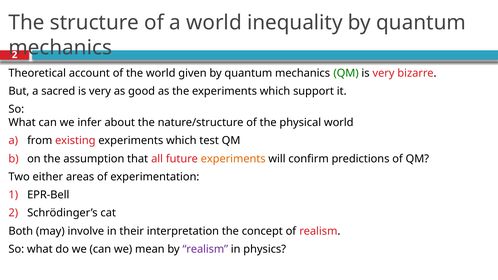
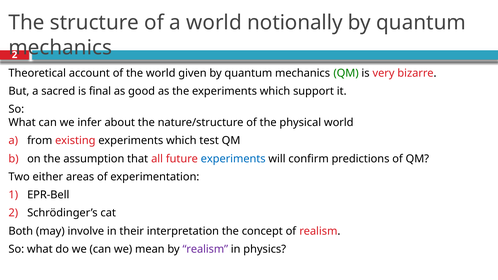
inequality: inequality -> notionally (295, 23)
very: very -> final (100, 91)
experiments colour: orange -> blue (233, 159)
